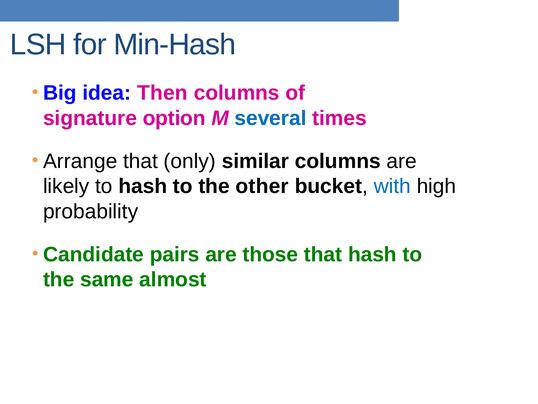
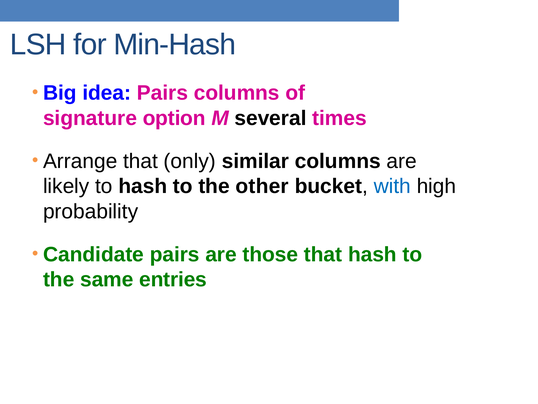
idea Then: Then -> Pairs (162, 93)
several colour: blue -> black (270, 118)
almost: almost -> entries (173, 279)
